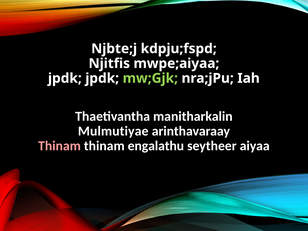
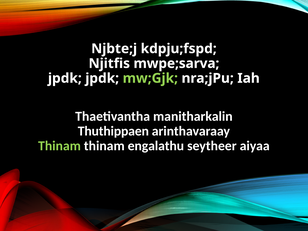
mwpe;aiyaa: mwpe;aiyaa -> mwpe;sarva (176, 63)
Mulmutiyae: Mulmutiyae -> Thuthippaen (113, 131)
Thinam colour: pink -> light green (59, 146)
